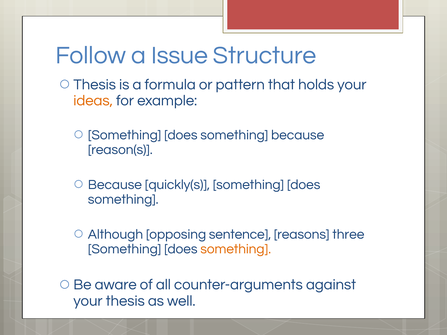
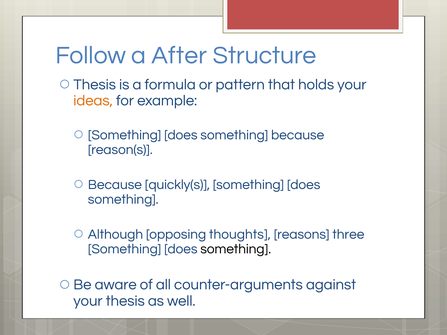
Issue: Issue -> After (179, 55)
sentence: sentence -> thoughts (240, 234)
something colour: orange -> black (236, 249)
